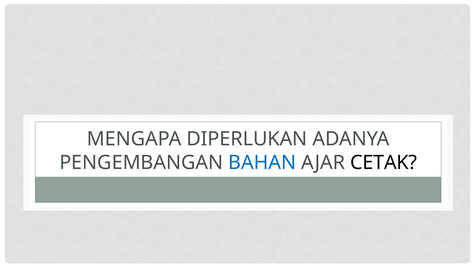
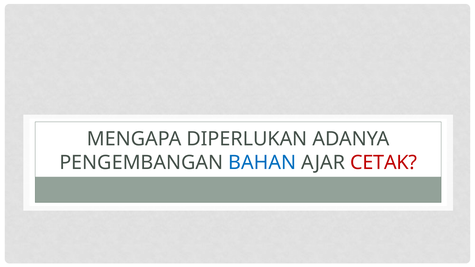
CETAK colour: black -> red (384, 163)
